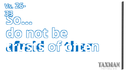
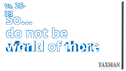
not underline: none -> present (37, 33)
trusts: trusts -> world (25, 47)
often: often -> more (82, 47)
